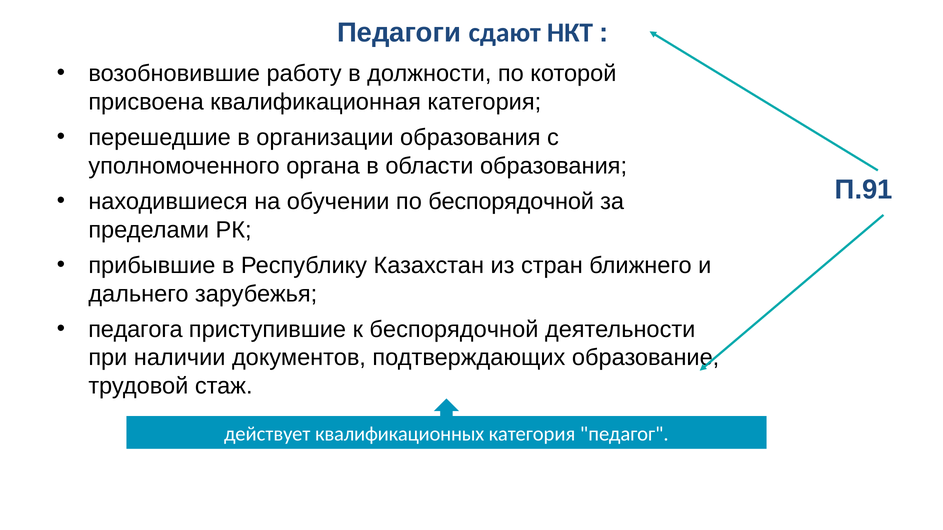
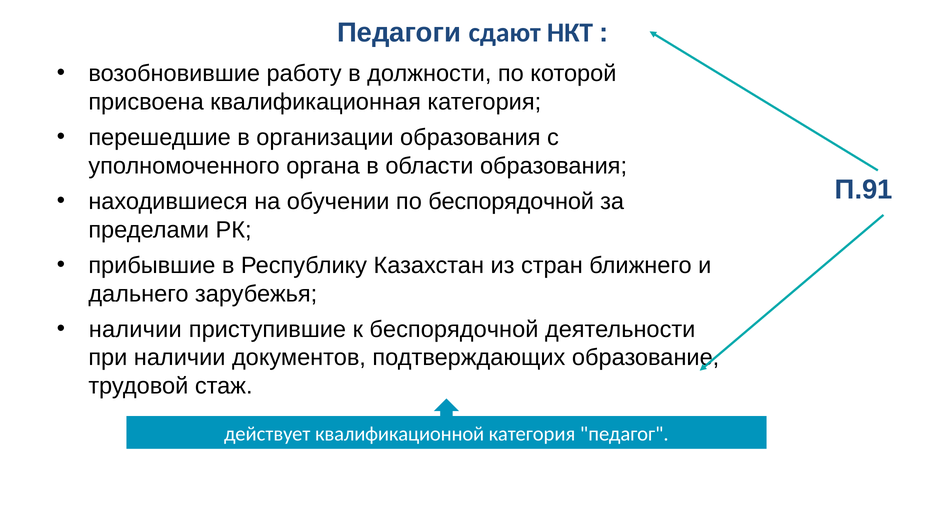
педагога: педагога -> наличии (135, 330)
квалификационных: квалификационных -> квалификационной (400, 434)
